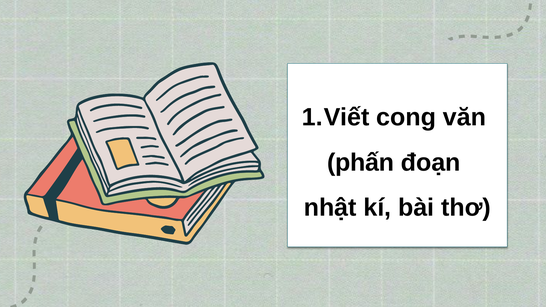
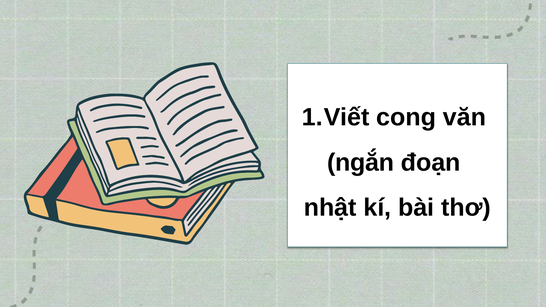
phấn: phấn -> ngắn (361, 162)
